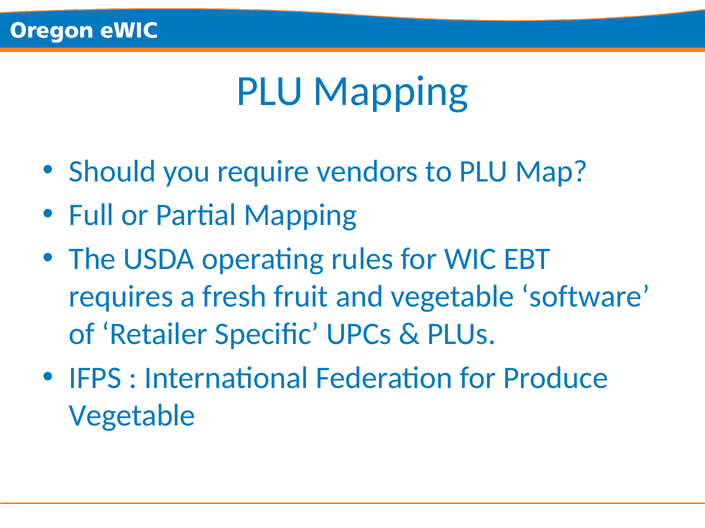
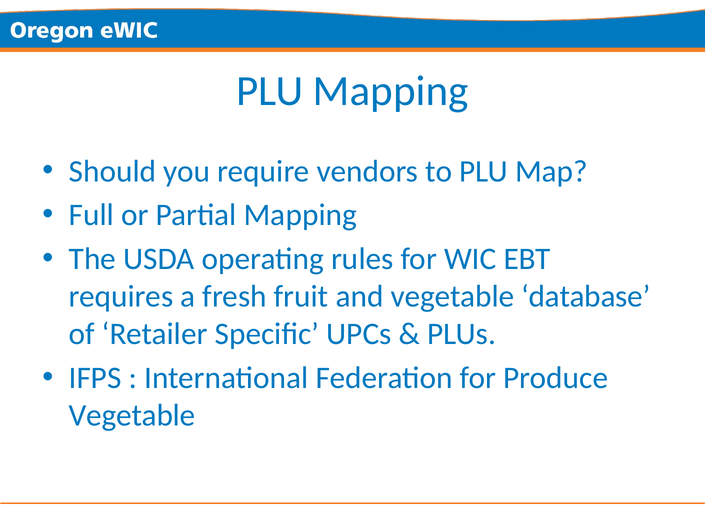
software: software -> database (586, 297)
